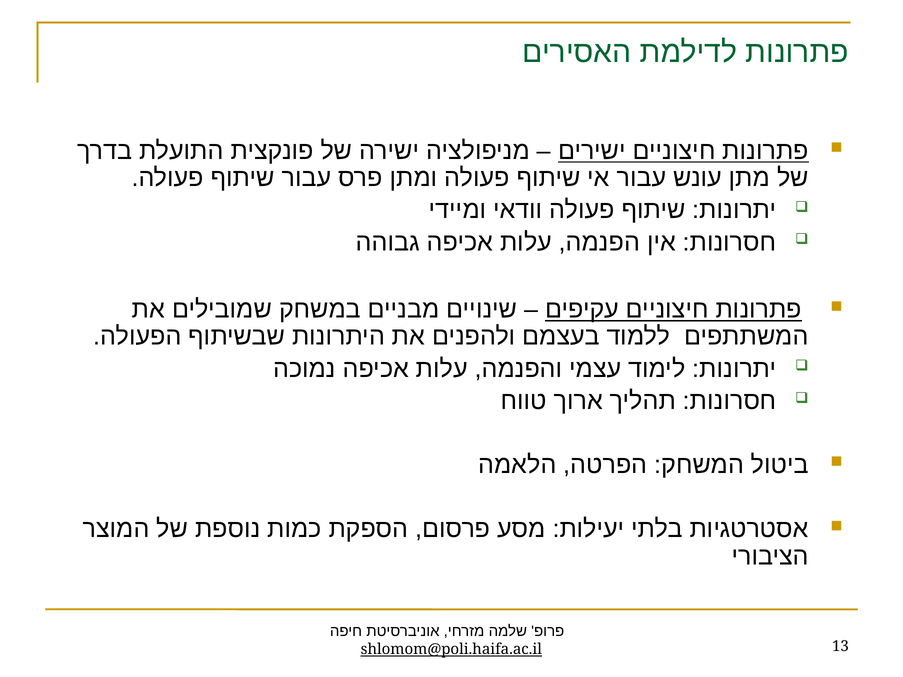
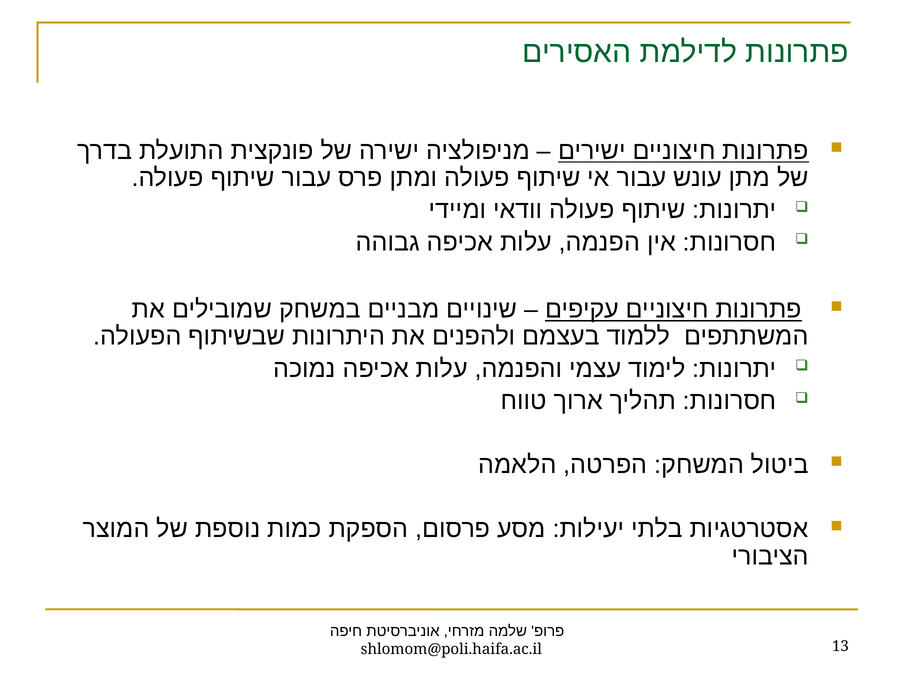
shlomom@poli.haifa.ac.il underline: present -> none (451, 650)
